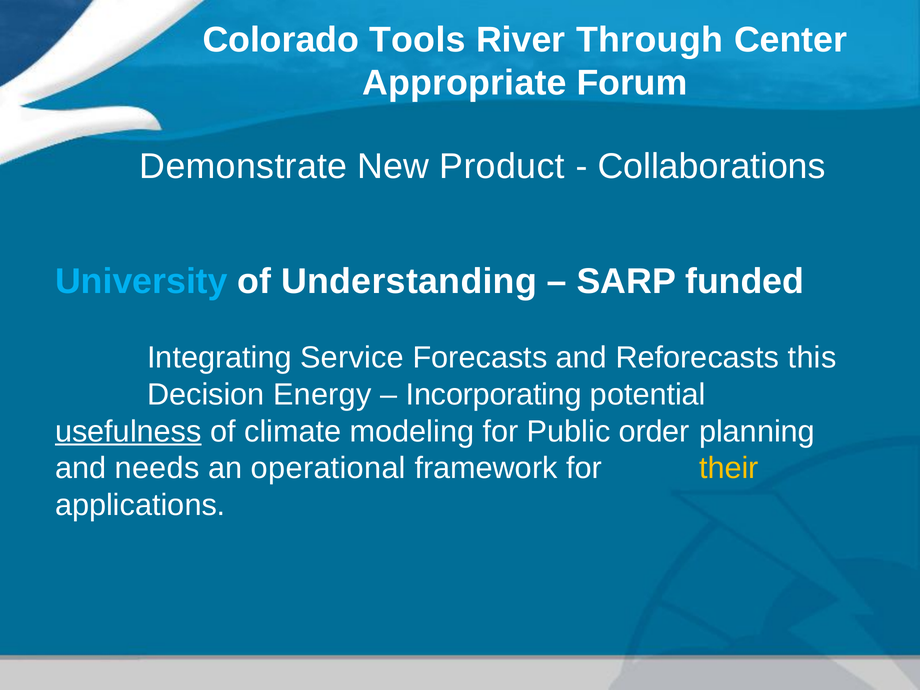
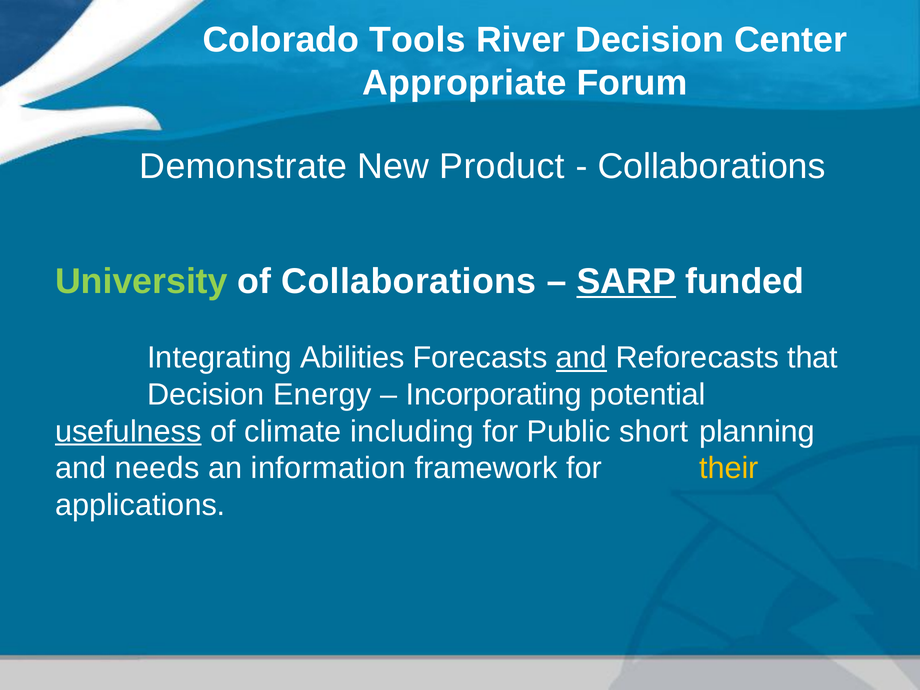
River Through: Through -> Decision (650, 40)
University colour: light blue -> light green (141, 281)
of Understanding: Understanding -> Collaborations (409, 281)
SARP underline: none -> present (626, 281)
Service: Service -> Abilities (352, 358)
and underline: none -> present (581, 358)
this: this -> that (812, 358)
modeling: modeling -> including (412, 431)
order: order -> short (654, 431)
operational: operational -> information (328, 468)
